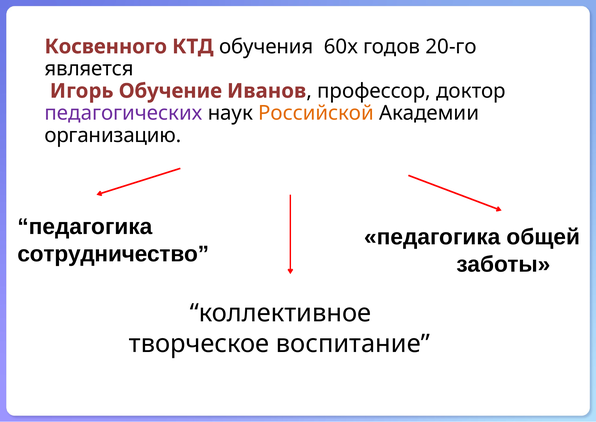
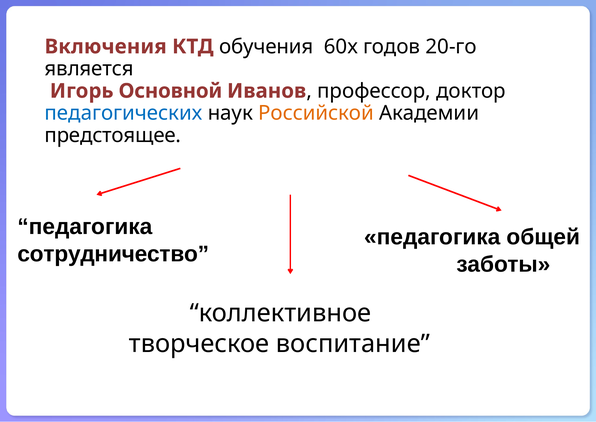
Косвенного: Косвенного -> Включения (106, 47)
Обучение: Обучение -> Основной (170, 91)
педагогических colour: purple -> blue (123, 113)
организацию: организацию -> предстоящее (113, 135)
